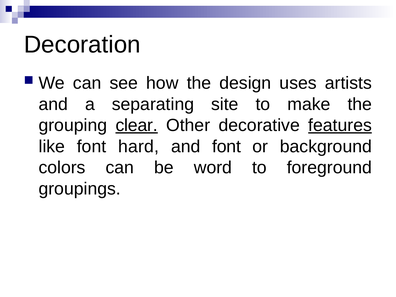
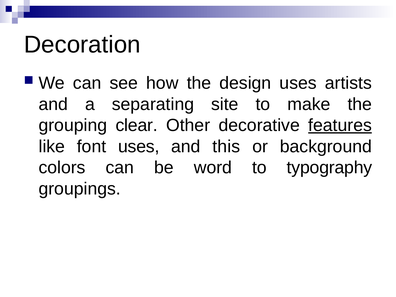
clear underline: present -> none (137, 125)
font hard: hard -> uses (139, 146)
and font: font -> this (226, 146)
foreground: foreground -> typography (329, 168)
